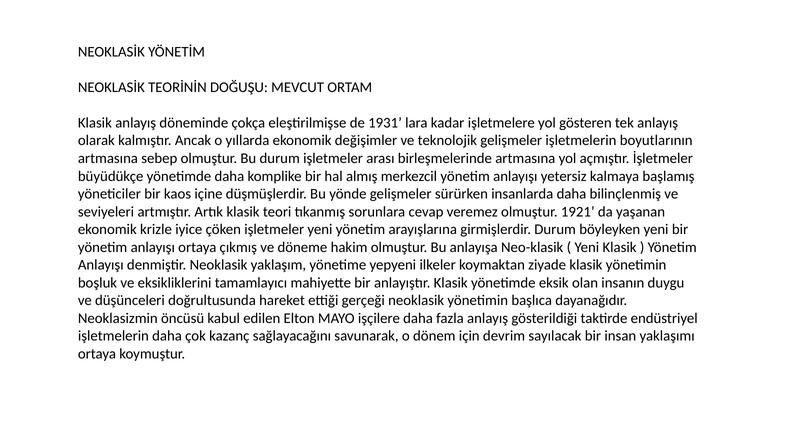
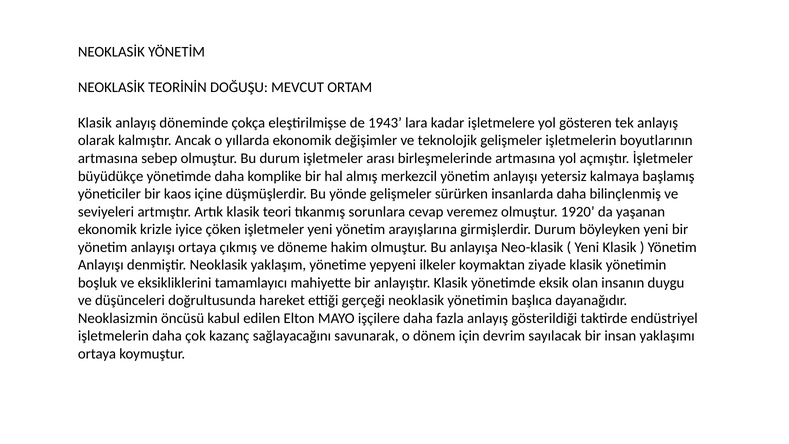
1931: 1931 -> 1943 (385, 123)
1921: 1921 -> 1920 (578, 212)
